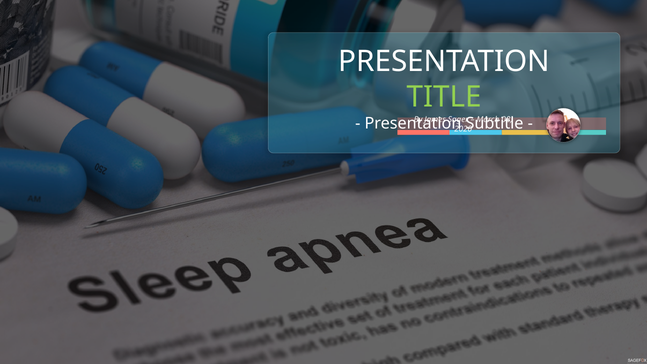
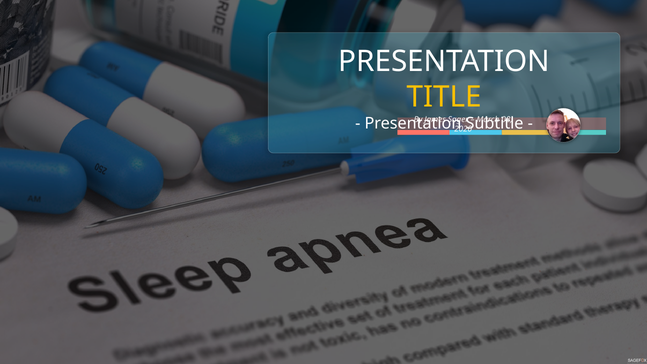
TITLE colour: light green -> yellow (444, 97)
